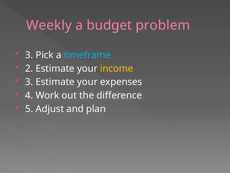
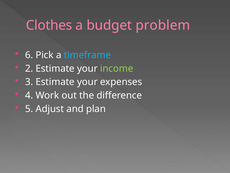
Weekly: Weekly -> Clothes (49, 25)
3: 3 -> 6 (29, 55)
income colour: yellow -> light green (117, 68)
